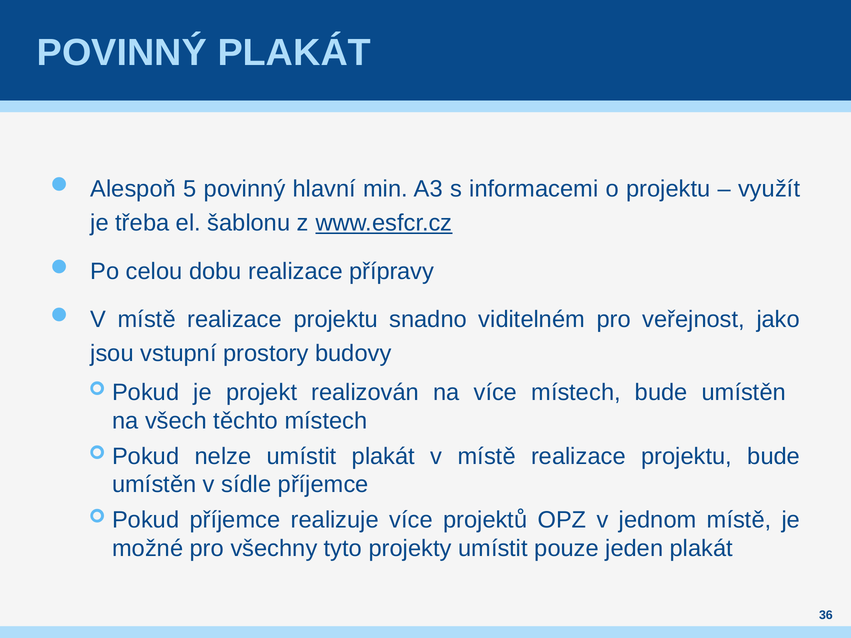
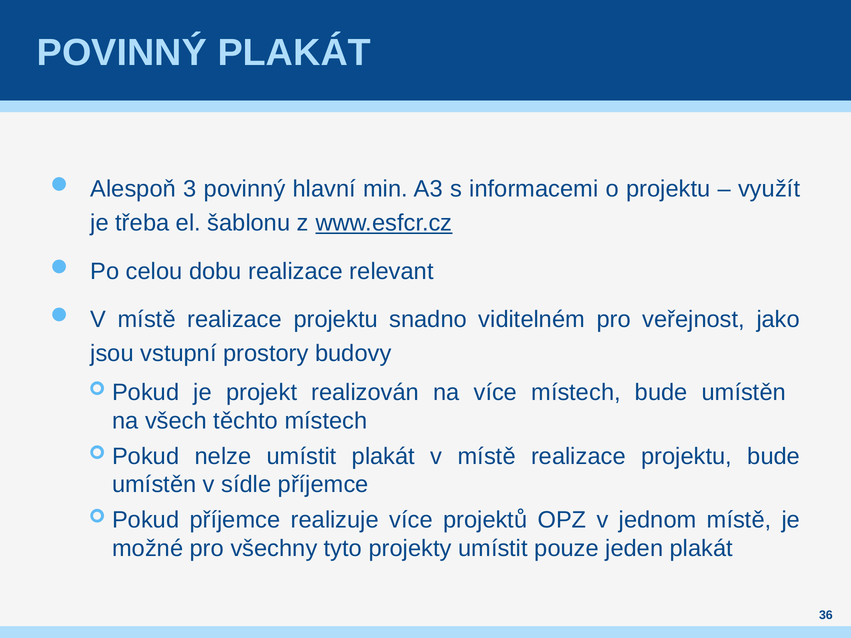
5: 5 -> 3 (190, 189)
přípravy: přípravy -> relevant (392, 271)
